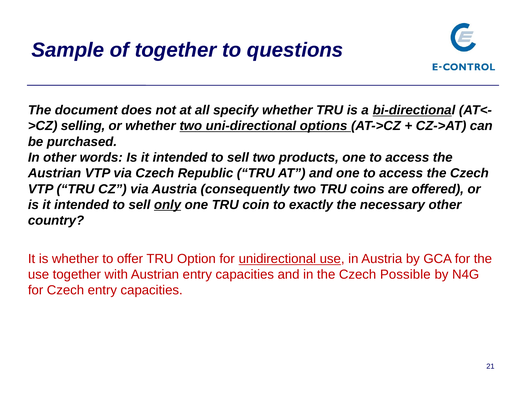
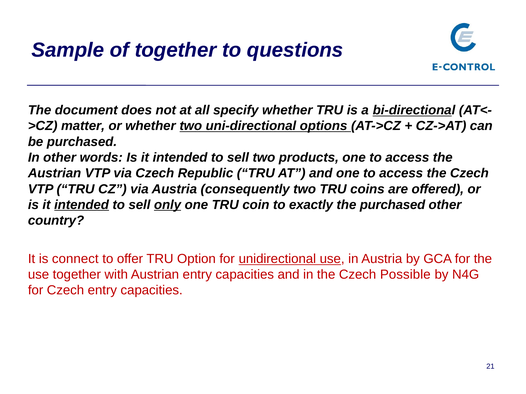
selling: selling -> matter (83, 126)
intended underline: none -> present (82, 205)
the necessary: necessary -> purchased (393, 205)
is whether: whether -> connect (75, 259)
